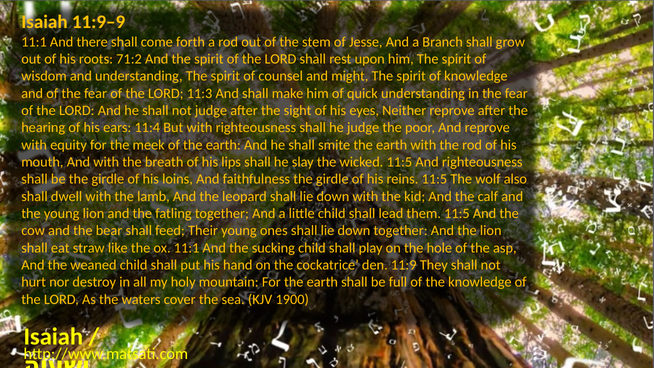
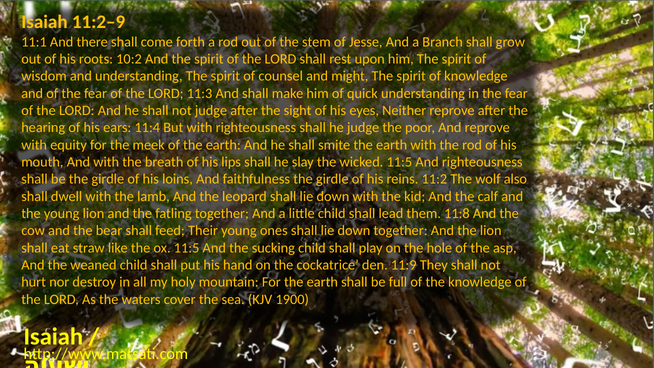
11:9–9: 11:9–9 -> 11:2–9 (99, 22)
71:2: 71:2 -> 10:2 (129, 59)
reins 11:5: 11:5 -> 11:2 (434, 179)
them 11:5: 11:5 -> 11:8 (457, 213)
ox 11:1: 11:1 -> 11:5 (187, 248)
